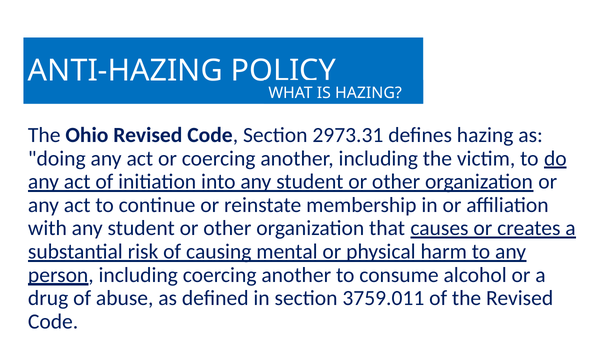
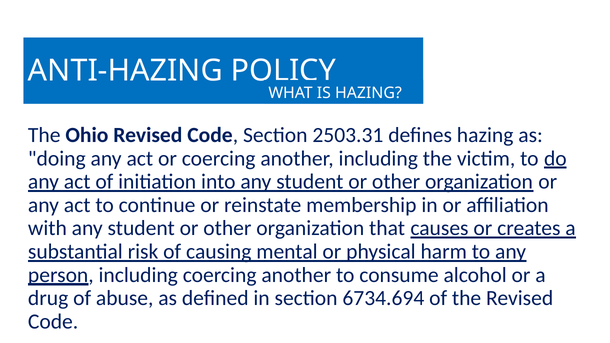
2973.31: 2973.31 -> 2503.31 (348, 135)
3759.011: 3759.011 -> 6734.694 (383, 298)
